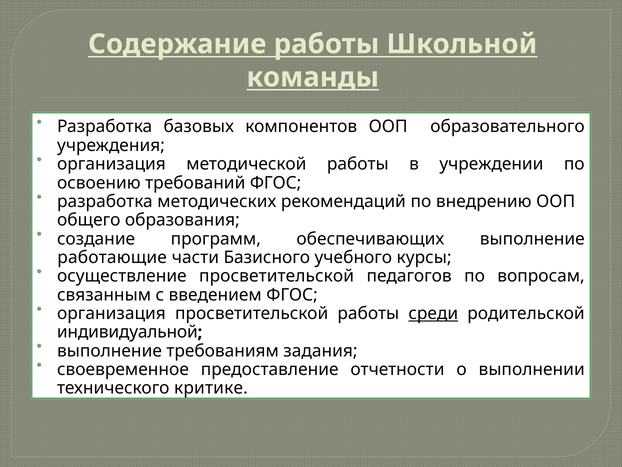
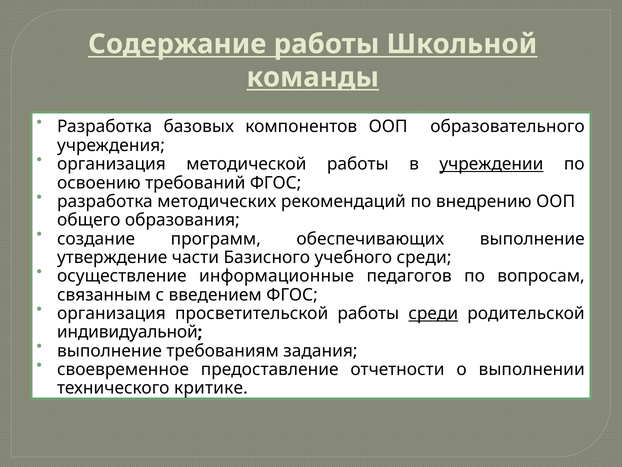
учреждении underline: none -> present (491, 164)
работающие: работающие -> утверждение (112, 257)
учебного курсы: курсы -> среди (424, 257)
осуществление просветительской: просветительской -> информационные (277, 276)
